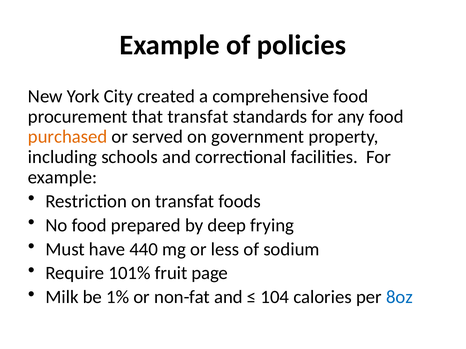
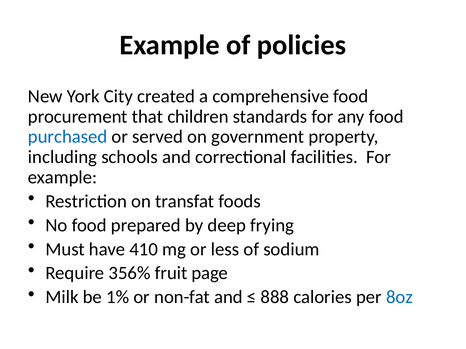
that transfat: transfat -> children (198, 117)
purchased colour: orange -> blue (68, 137)
440: 440 -> 410 (144, 250)
101%: 101% -> 356% (130, 274)
104: 104 -> 888 (275, 298)
